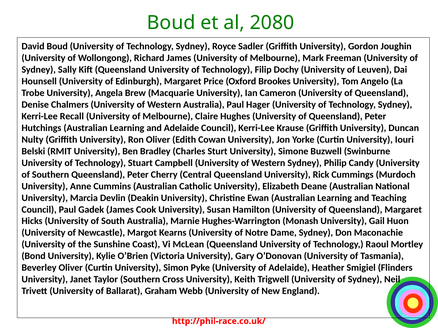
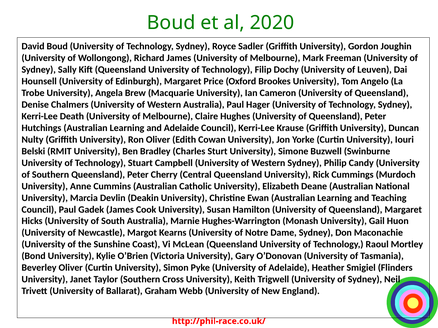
2080: 2080 -> 2020 (272, 23)
Recall: Recall -> Death (72, 116)
